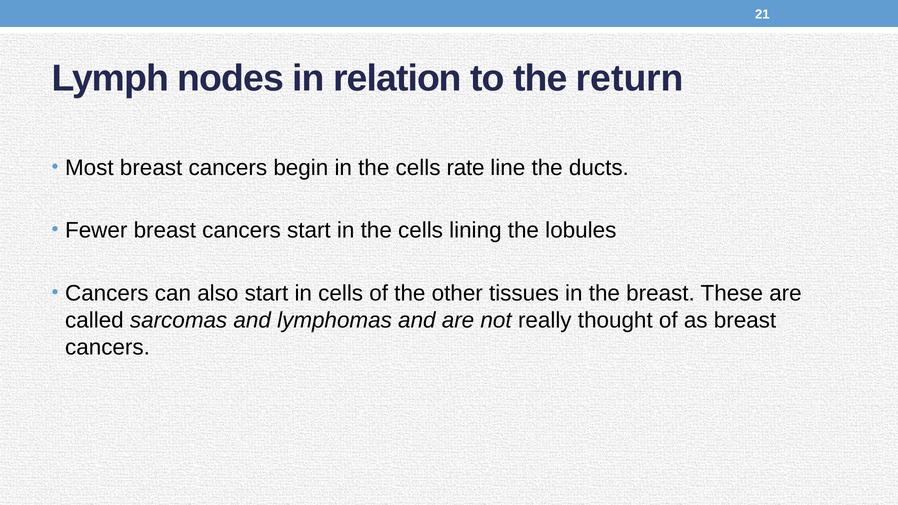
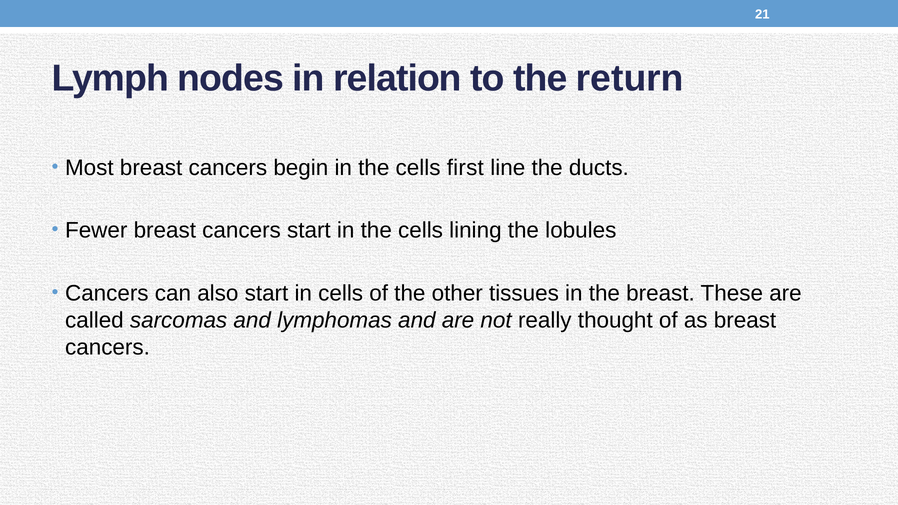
rate: rate -> first (465, 168)
